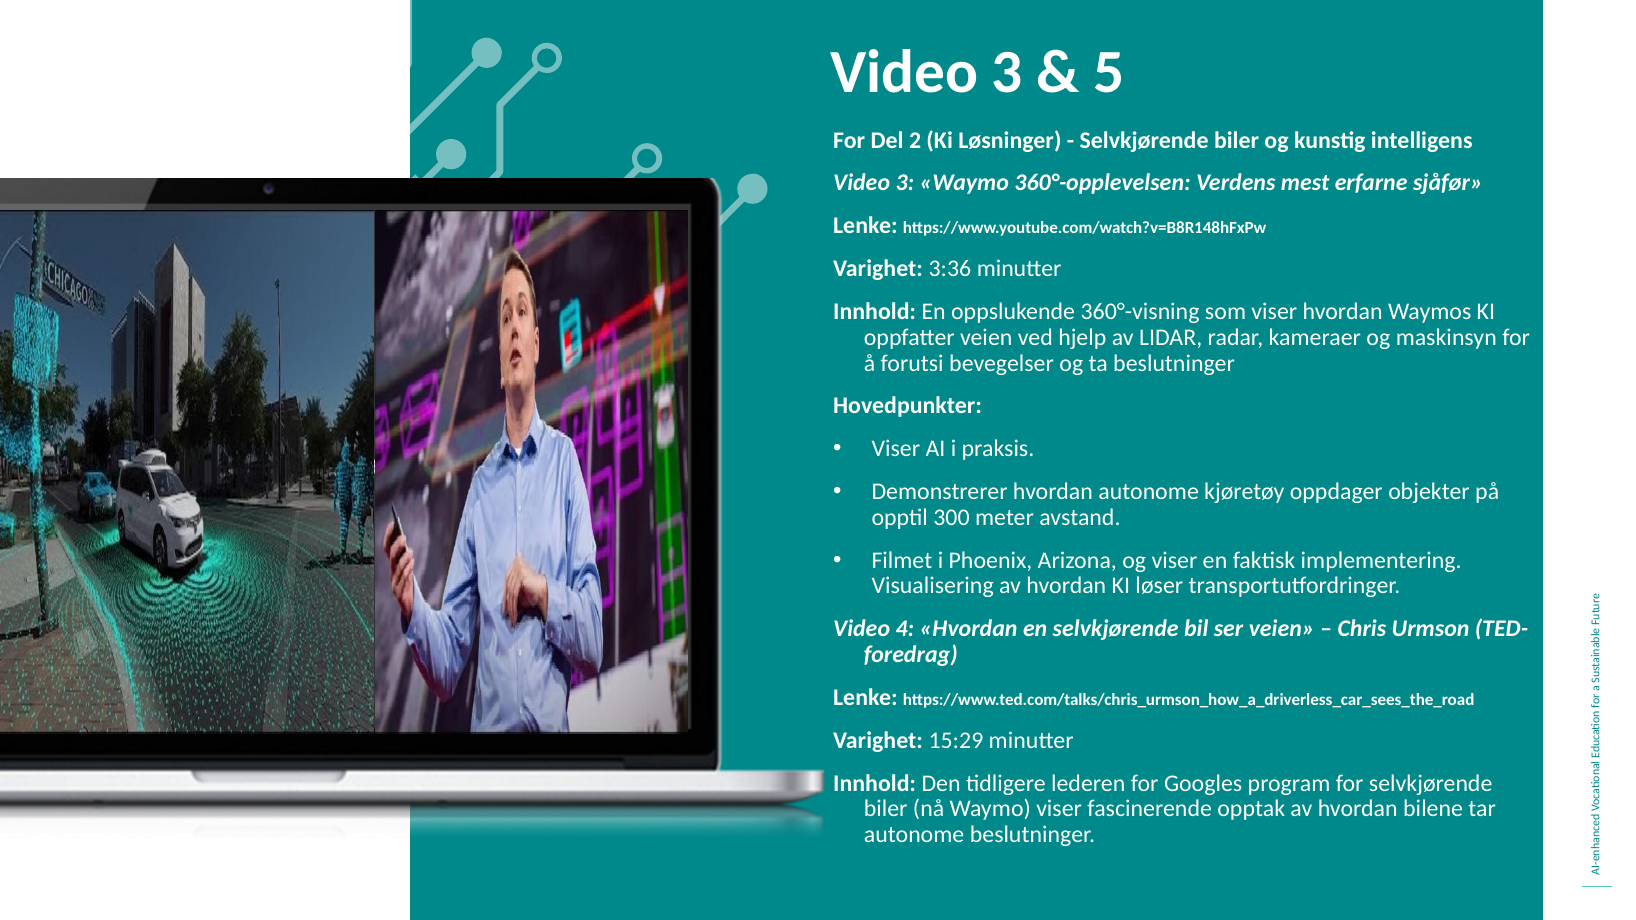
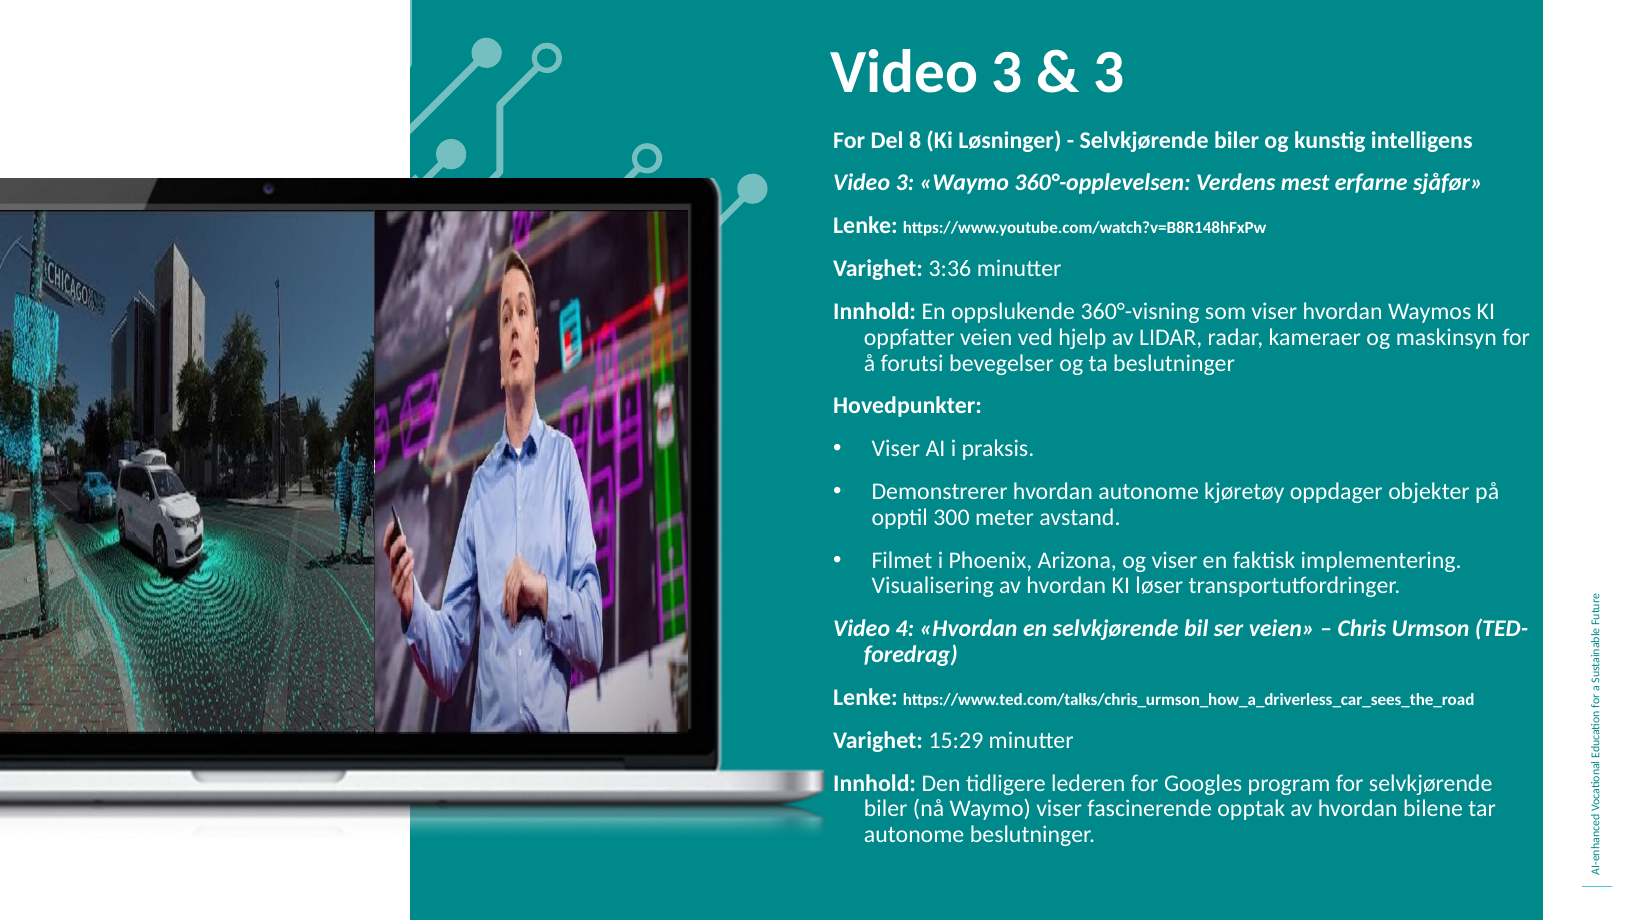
5: 5 -> 3 (1109, 72)
2: 2 -> 8 (915, 140)
